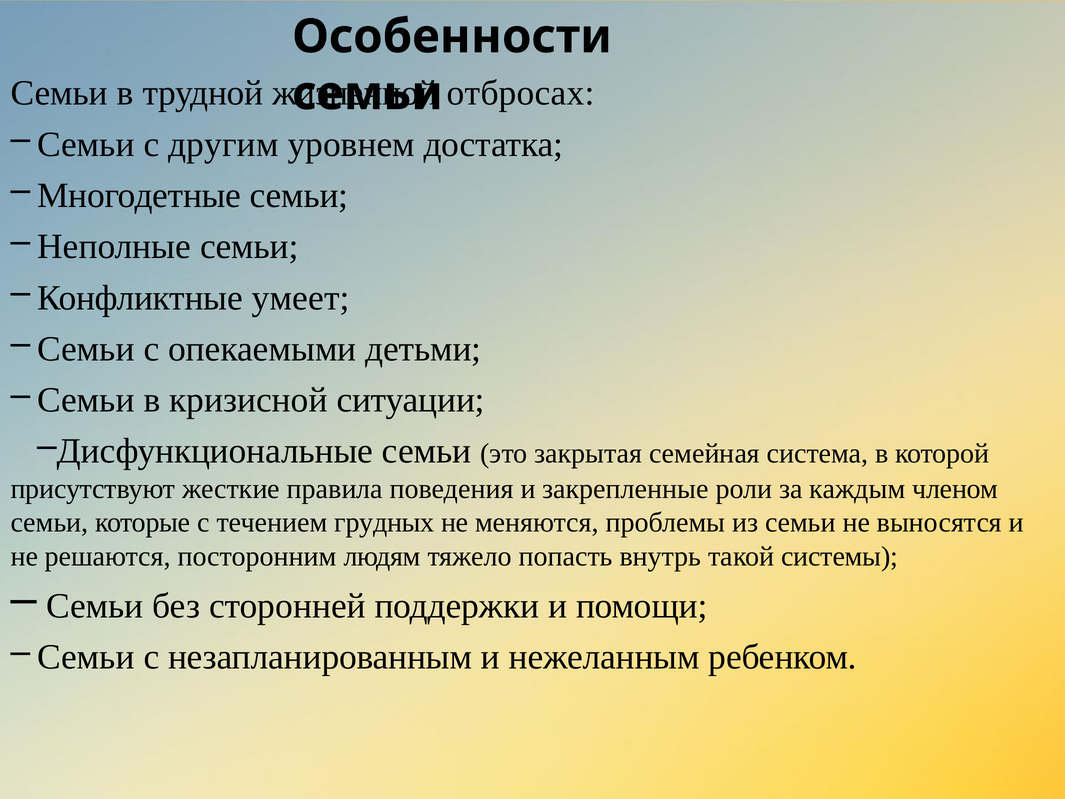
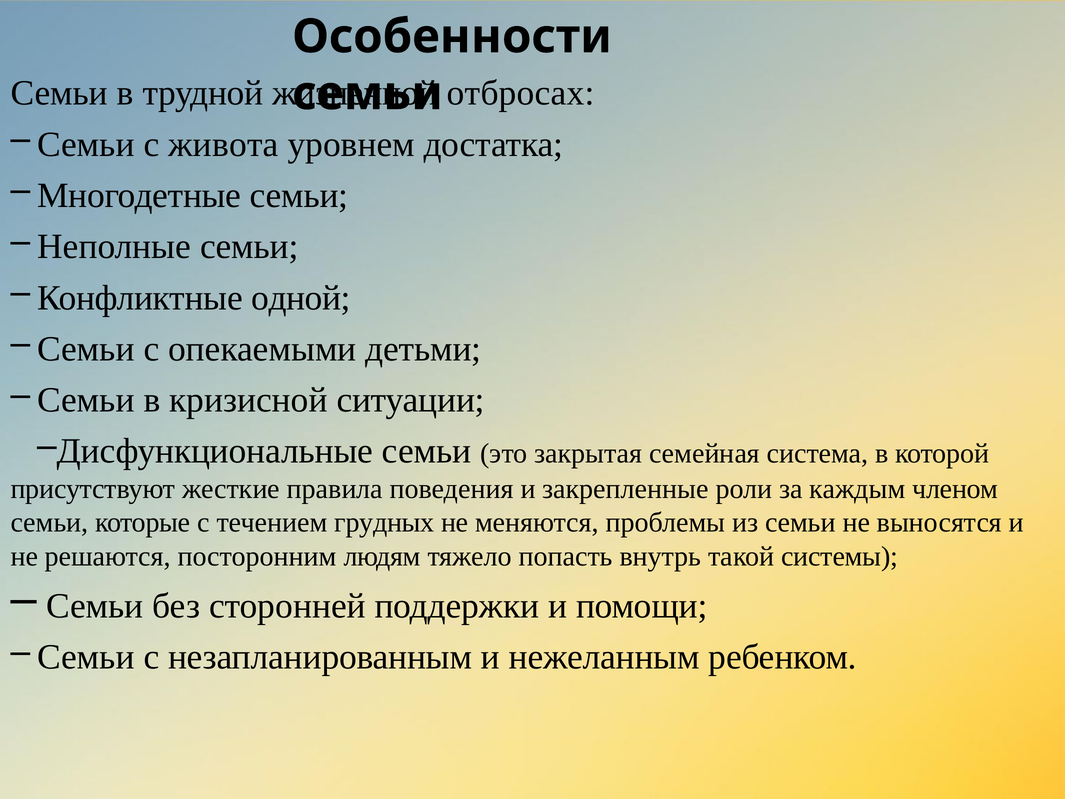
другим: другим -> живота (223, 144)
умеет: умеет -> одной (301, 298)
